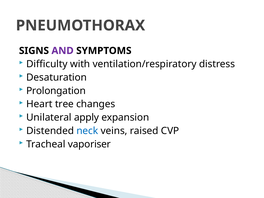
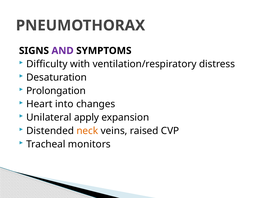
tree: tree -> into (64, 104)
neck colour: blue -> orange (87, 131)
vaporiser: vaporiser -> monitors (89, 144)
